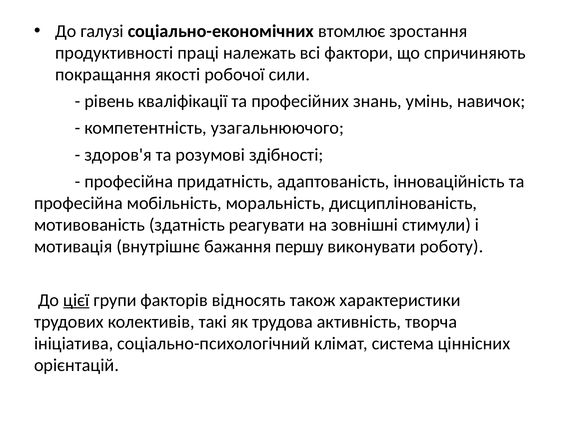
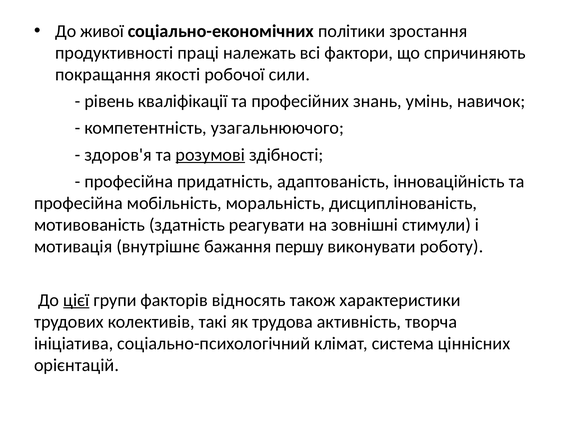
галузі: галузі -> живої (102, 31)
втомлює: втомлює -> політики (352, 31)
розумові underline: none -> present (210, 155)
